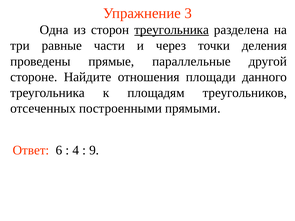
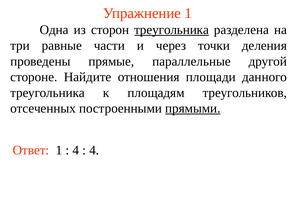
Упражнение 3: 3 -> 1 (188, 13)
прямыми underline: none -> present (193, 109)
Ответ 6: 6 -> 1 (59, 150)
9: 9 -> 4 (94, 150)
